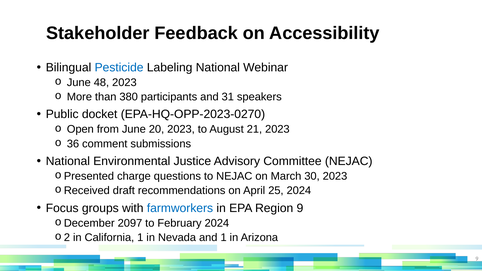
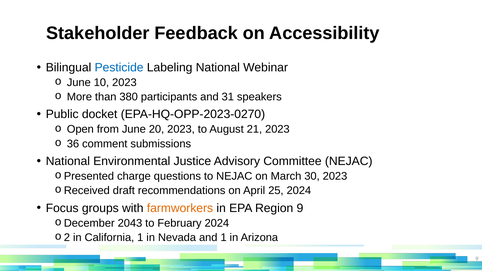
48: 48 -> 10 (101, 82)
farmworkers colour: blue -> orange (180, 208)
2097: 2097 -> 2043 (130, 223)
